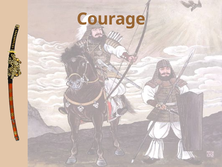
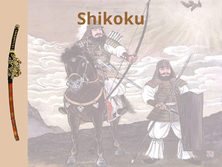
Courage: Courage -> Shikoku (111, 19)
